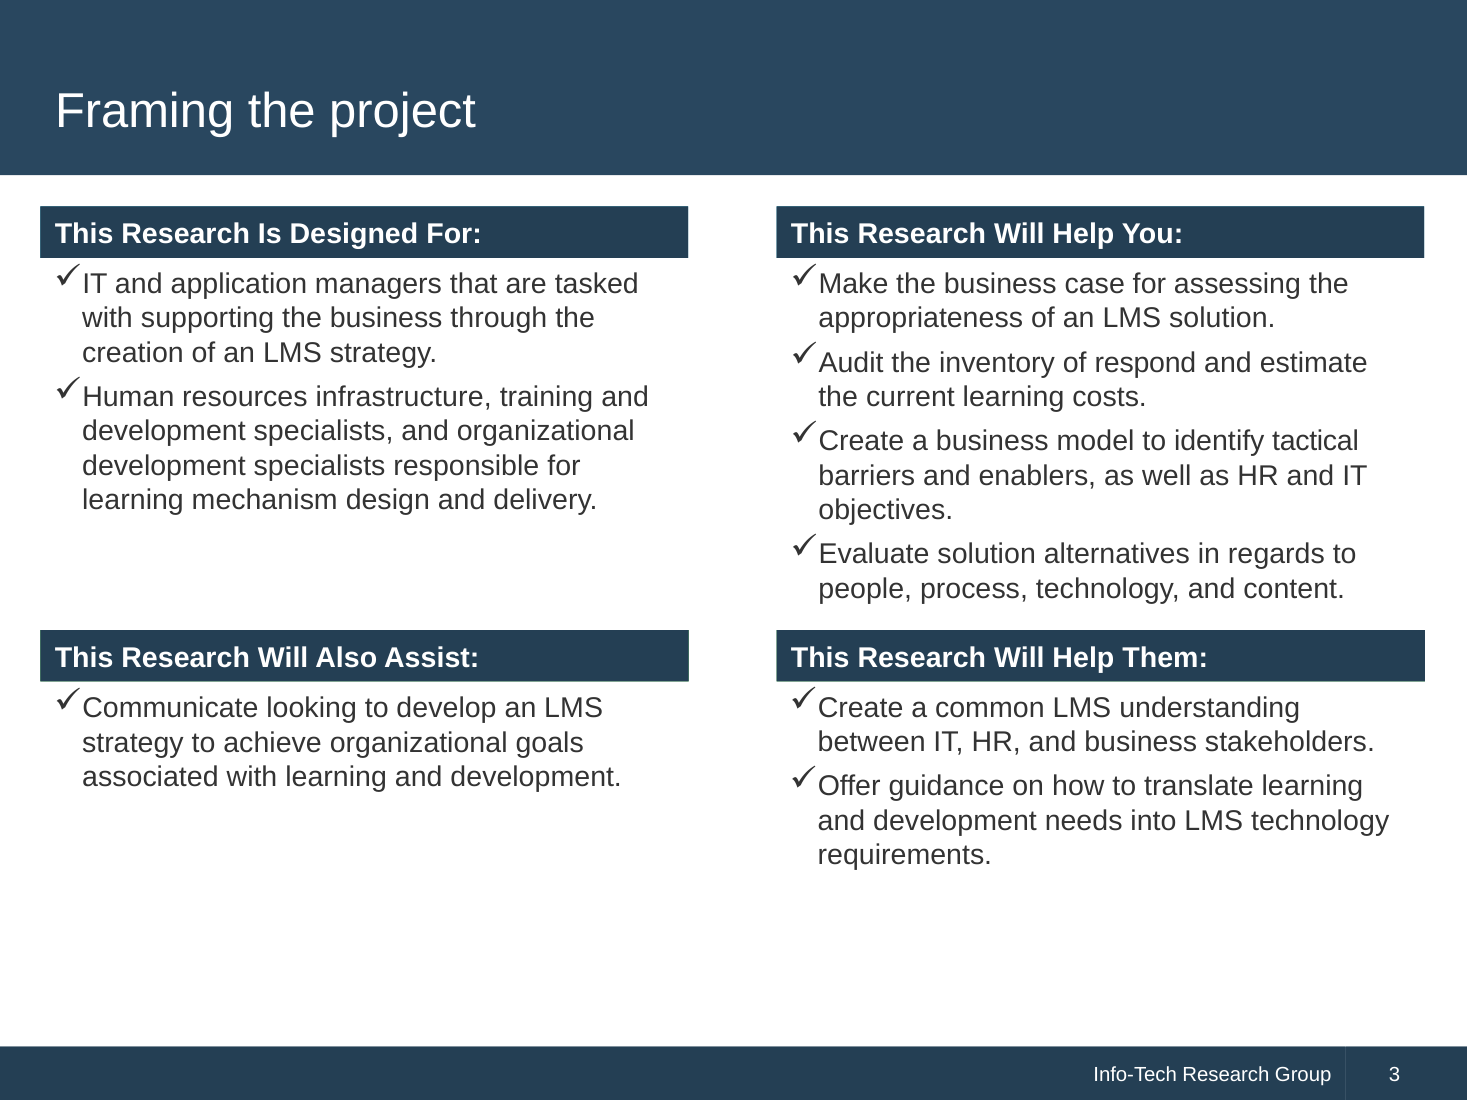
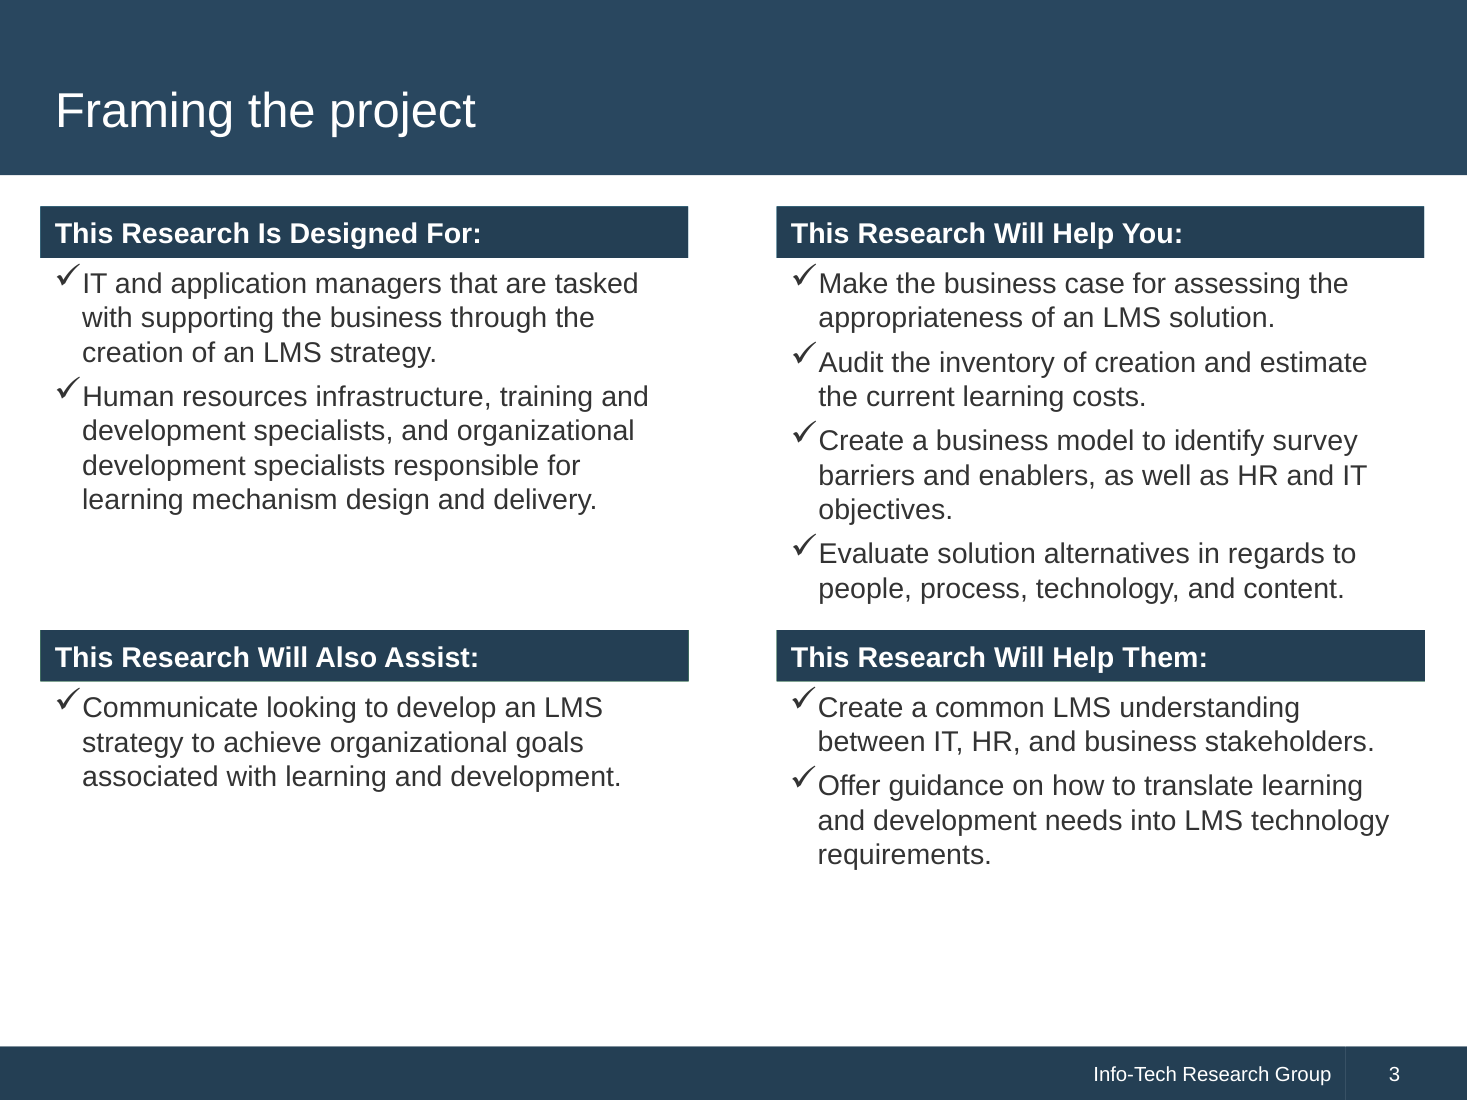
of respond: respond -> creation (1145, 363)
tactical: tactical -> survey (1315, 442)
